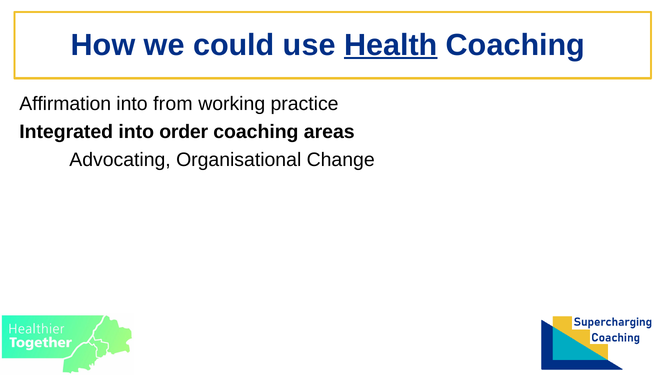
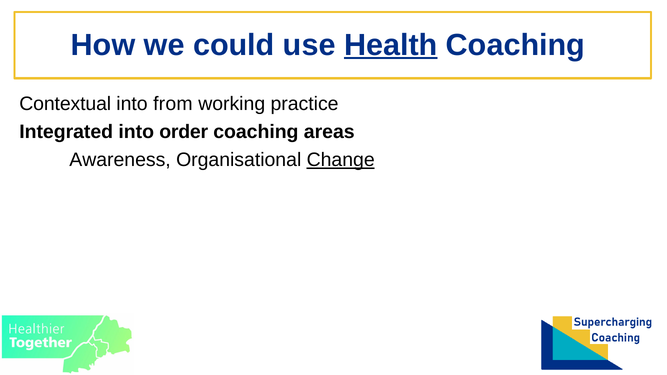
Affirmation: Affirmation -> Contextual (65, 104)
Advocating: Advocating -> Awareness (120, 160)
Change underline: none -> present (341, 160)
